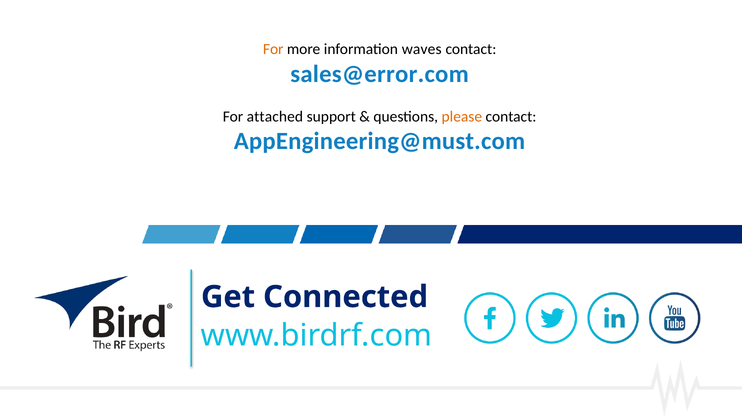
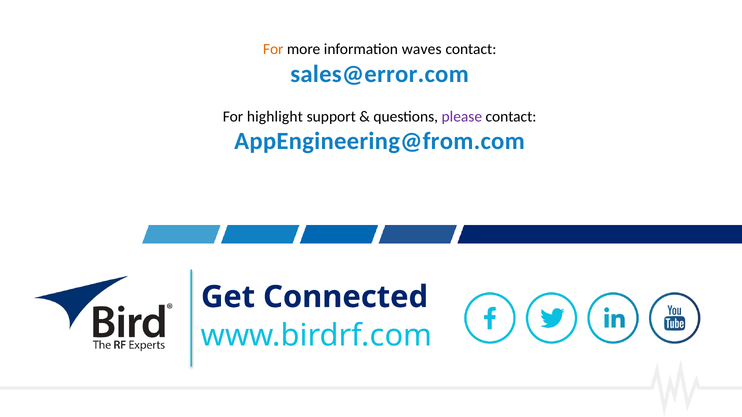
attached: attached -> highlight (275, 117)
please colour: orange -> purple (462, 117)
AppEngineering@must.com: AppEngineering@must.com -> AppEngineering@from.com (379, 141)
